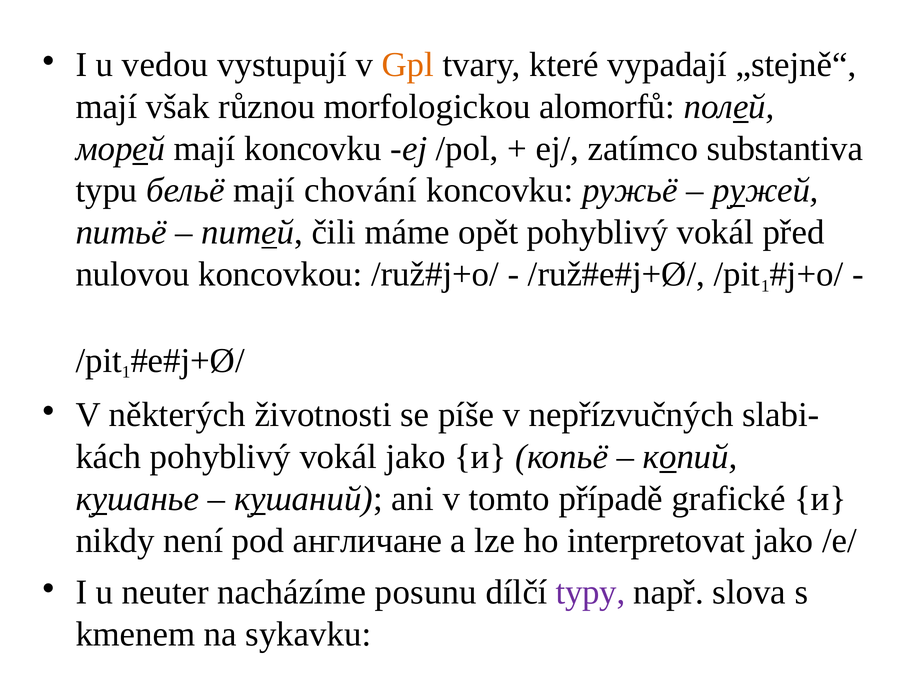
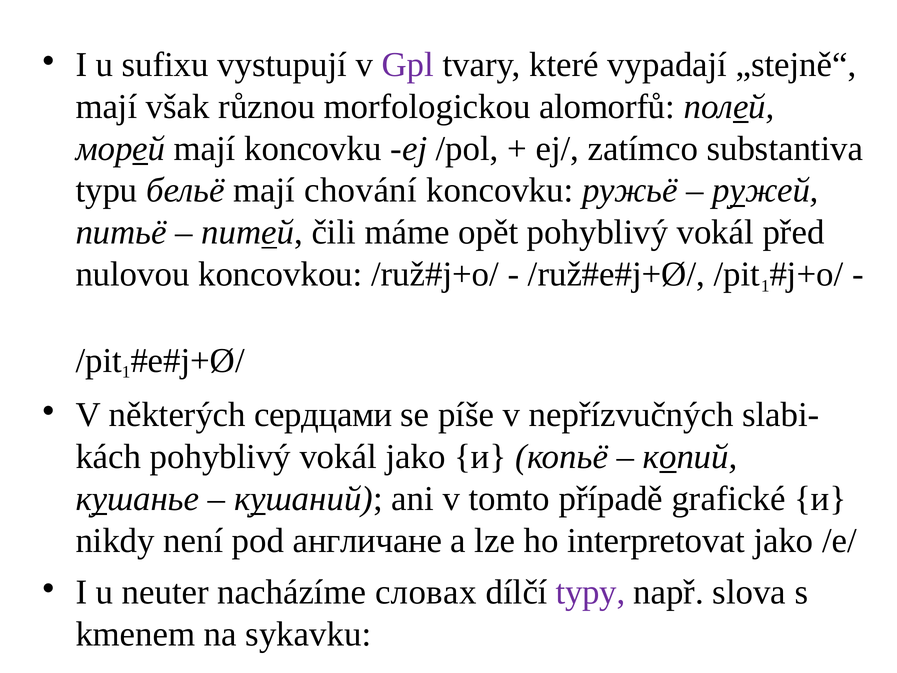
vedou: vedou -> sufixu (165, 65)
Gpl colour: orange -> purple (408, 65)
životnosti: životnosti -> сердцами (323, 415)
posunu: posunu -> словах (426, 592)
